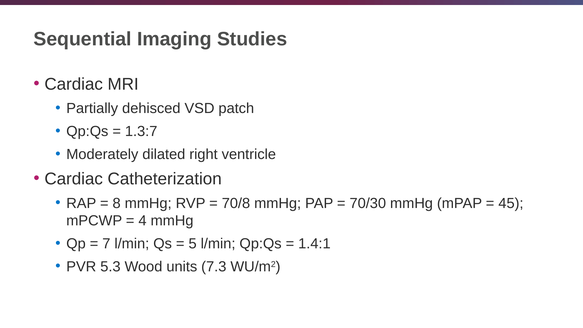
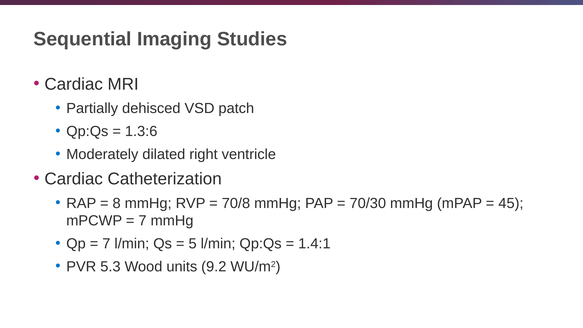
1.3:7: 1.3:7 -> 1.3:6 (141, 131)
4: 4 -> 7 (142, 221)
7.3: 7.3 -> 9.2 (214, 267)
